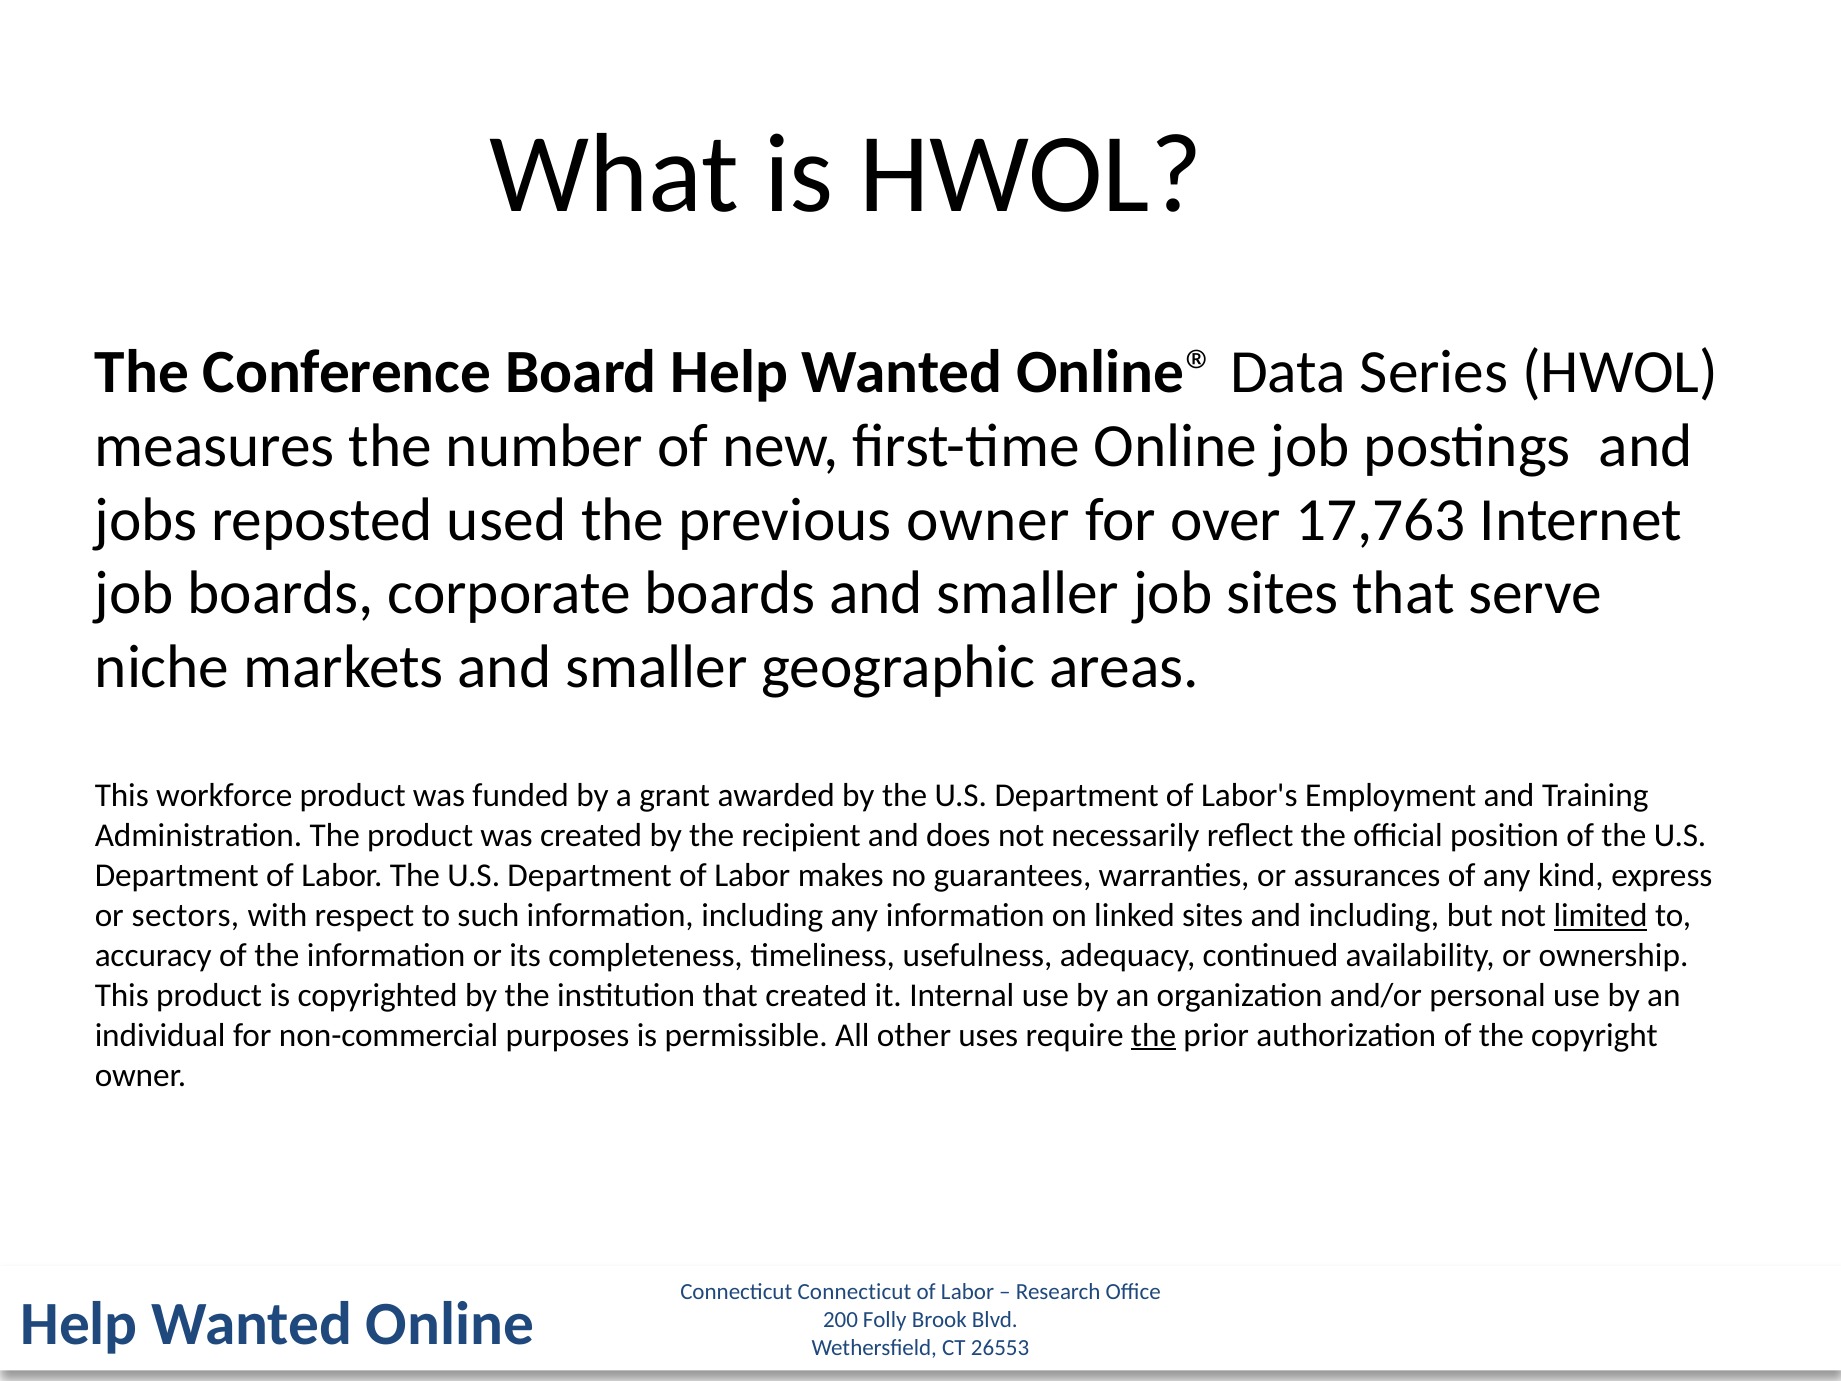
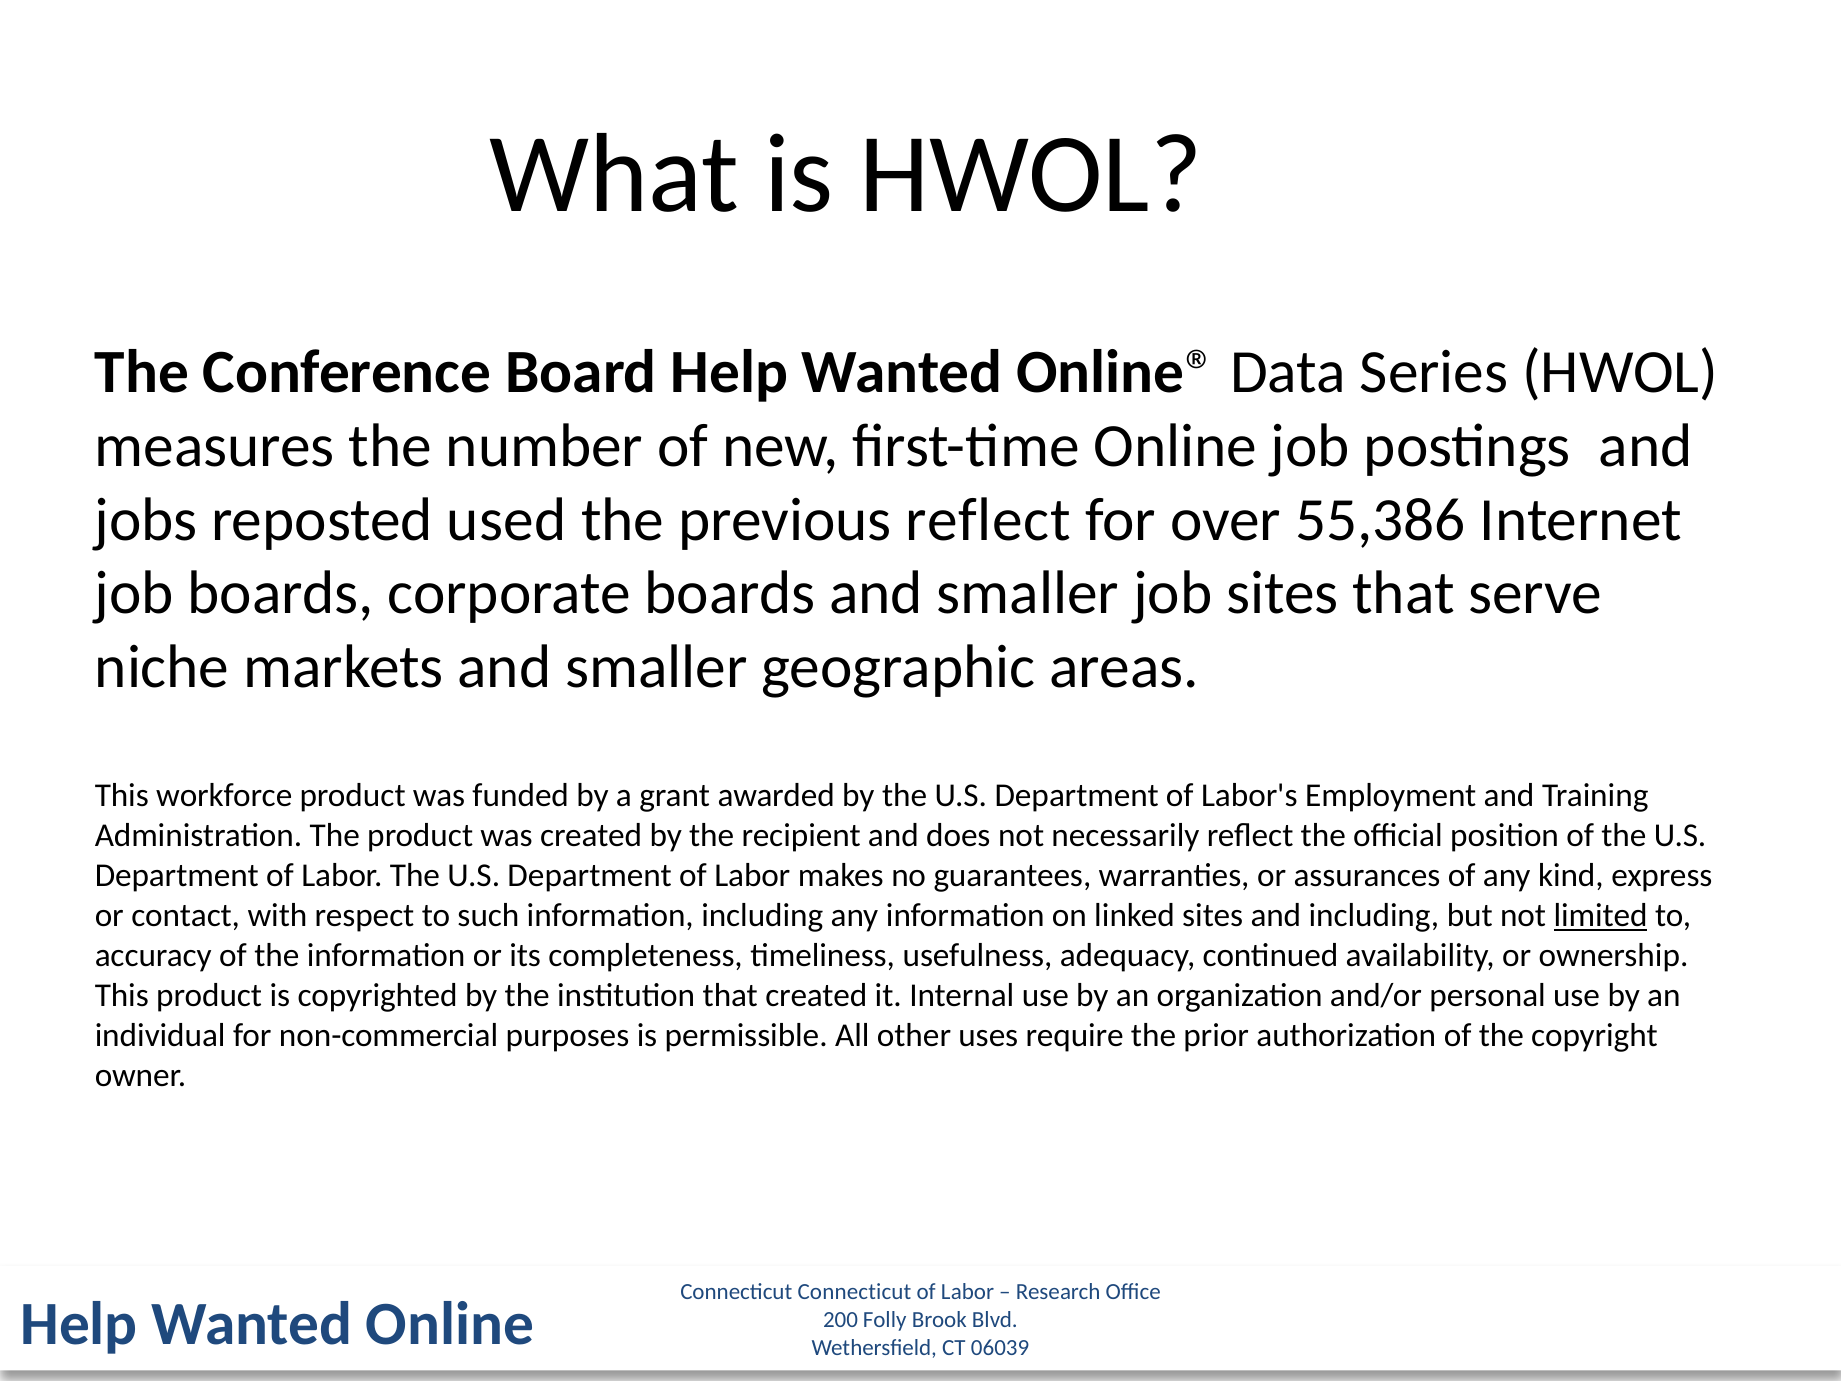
previous owner: owner -> reflect (988, 520)
17,763: 17,763 -> 55,386 (1381, 520)
sectors: sectors -> contact (186, 915)
the underline: present -> none (1154, 1035)
26553: 26553 -> 06039 (1000, 1347)
